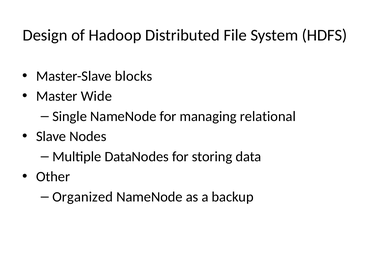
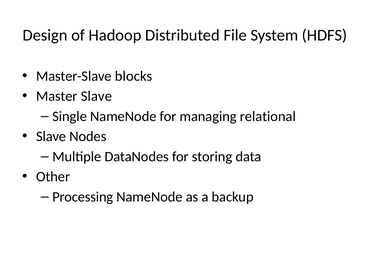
Master Wide: Wide -> Slave (96, 96)
Organized: Organized -> Processing (83, 197)
